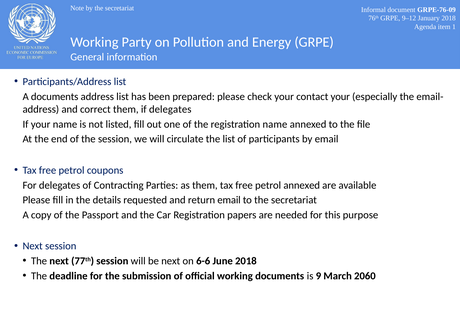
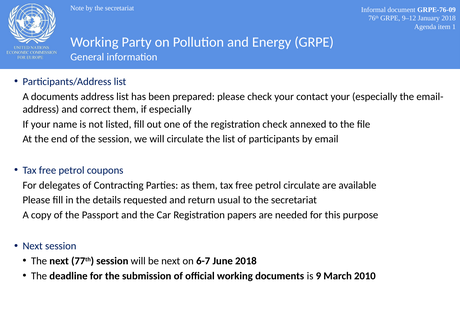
if delegates: delegates -> especially (170, 109)
registration name: name -> check (275, 124)
petrol annexed: annexed -> circulate (302, 185)
return email: email -> usual (229, 200)
6-6: 6-6 -> 6-7 (203, 261)
2060: 2060 -> 2010 (365, 275)
